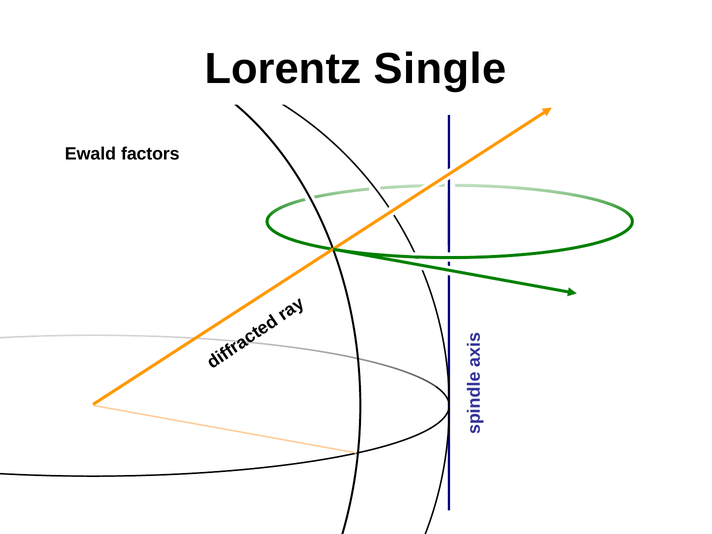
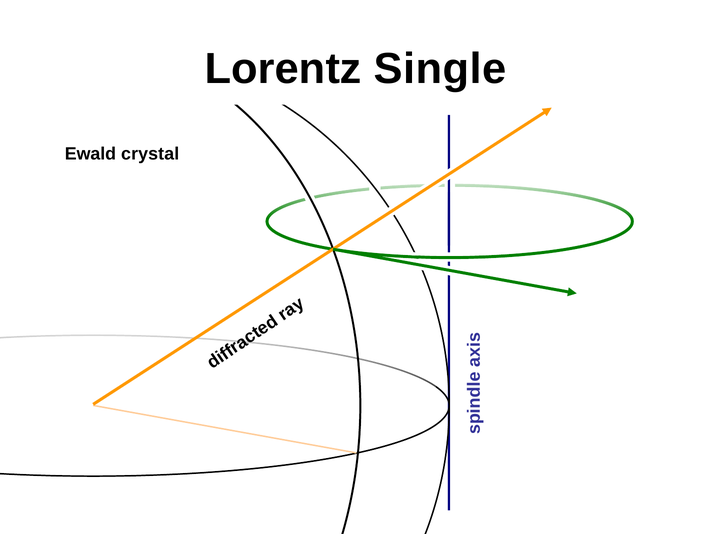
factors: factors -> crystal (150, 154)
